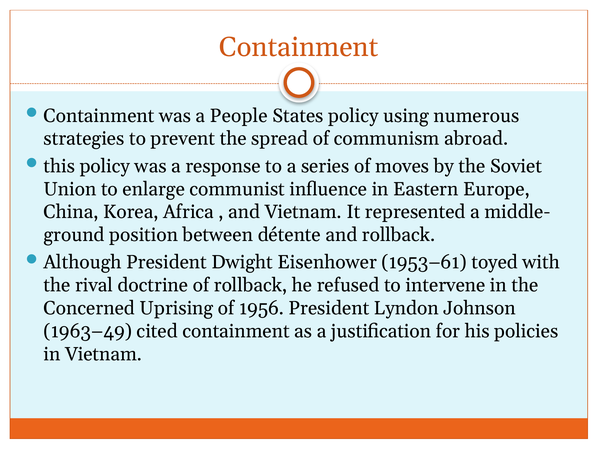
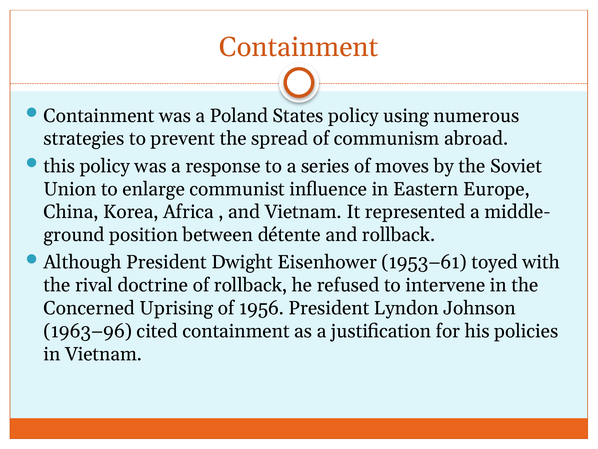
People: People -> Poland (239, 116)
1963–49: 1963–49 -> 1963–96 (88, 331)
